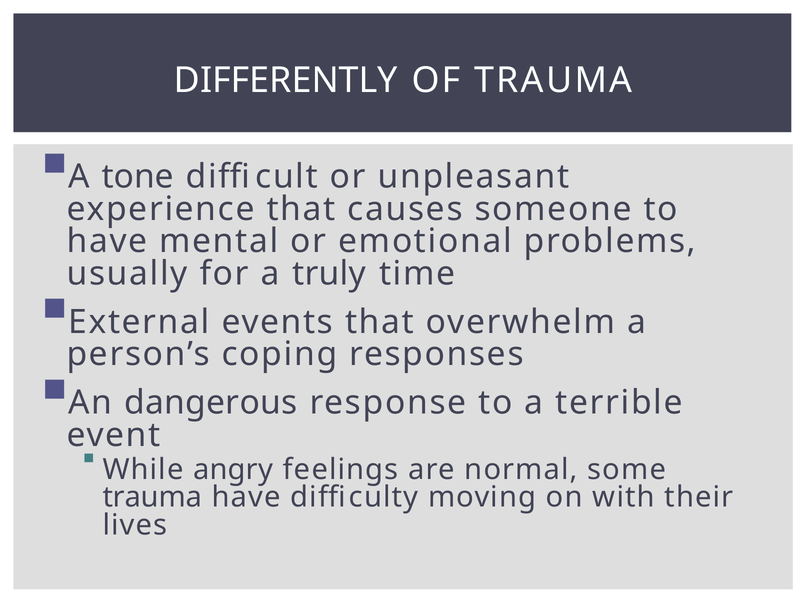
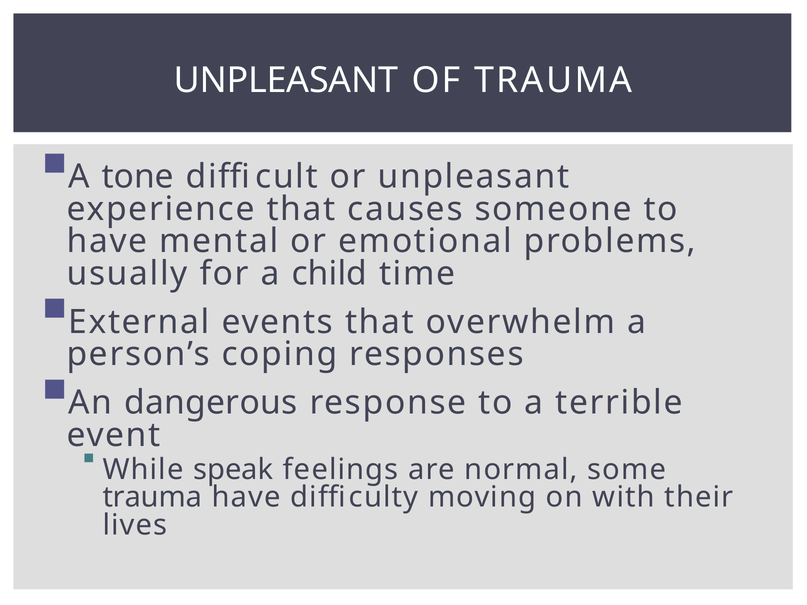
DIFFERENTLY: DIFFERENTLY -> UNPLEASANT (286, 80)
truly: truly -> child (329, 274)
angry: angry -> speak (233, 470)
